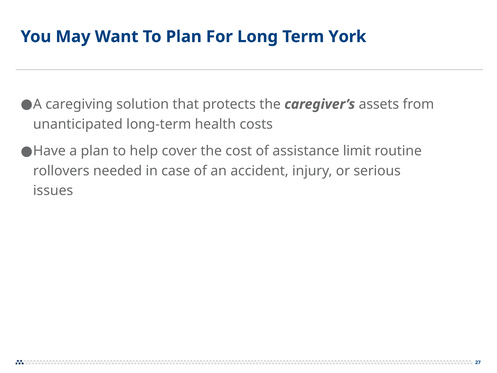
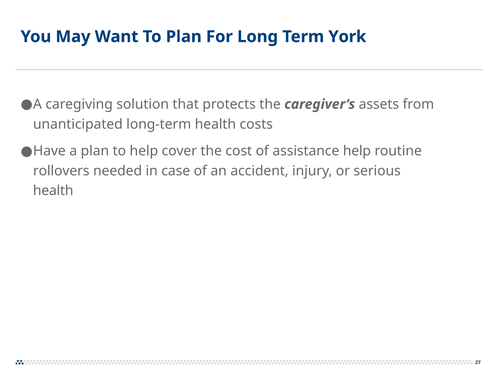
assistance limit: limit -> help (357, 151)
issues: issues -> health (53, 191)
